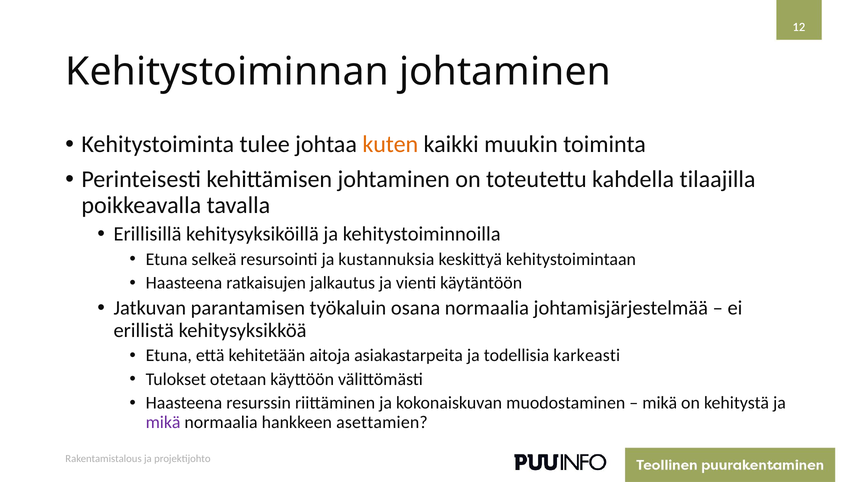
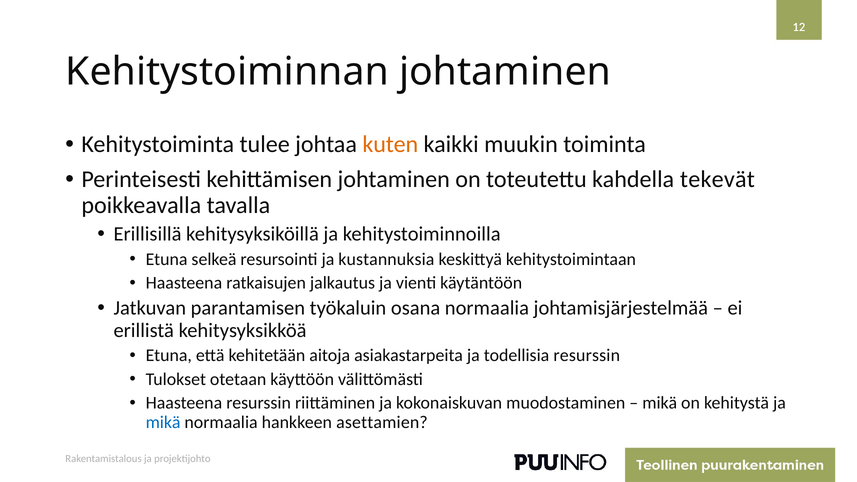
tilaajilla: tilaajilla -> tekevät (717, 179)
todellisia karkeasti: karkeasti -> resurssin (587, 356)
mikä colour: purple -> blue (163, 422)
